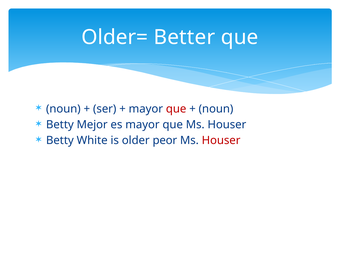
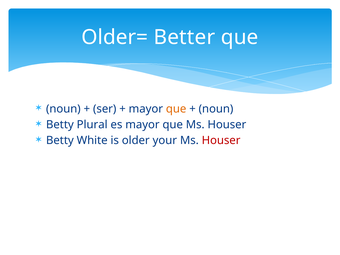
que colour: red -> orange (176, 109)
Mejor: Mejor -> Plural (92, 125)
peor: peor -> your (165, 141)
